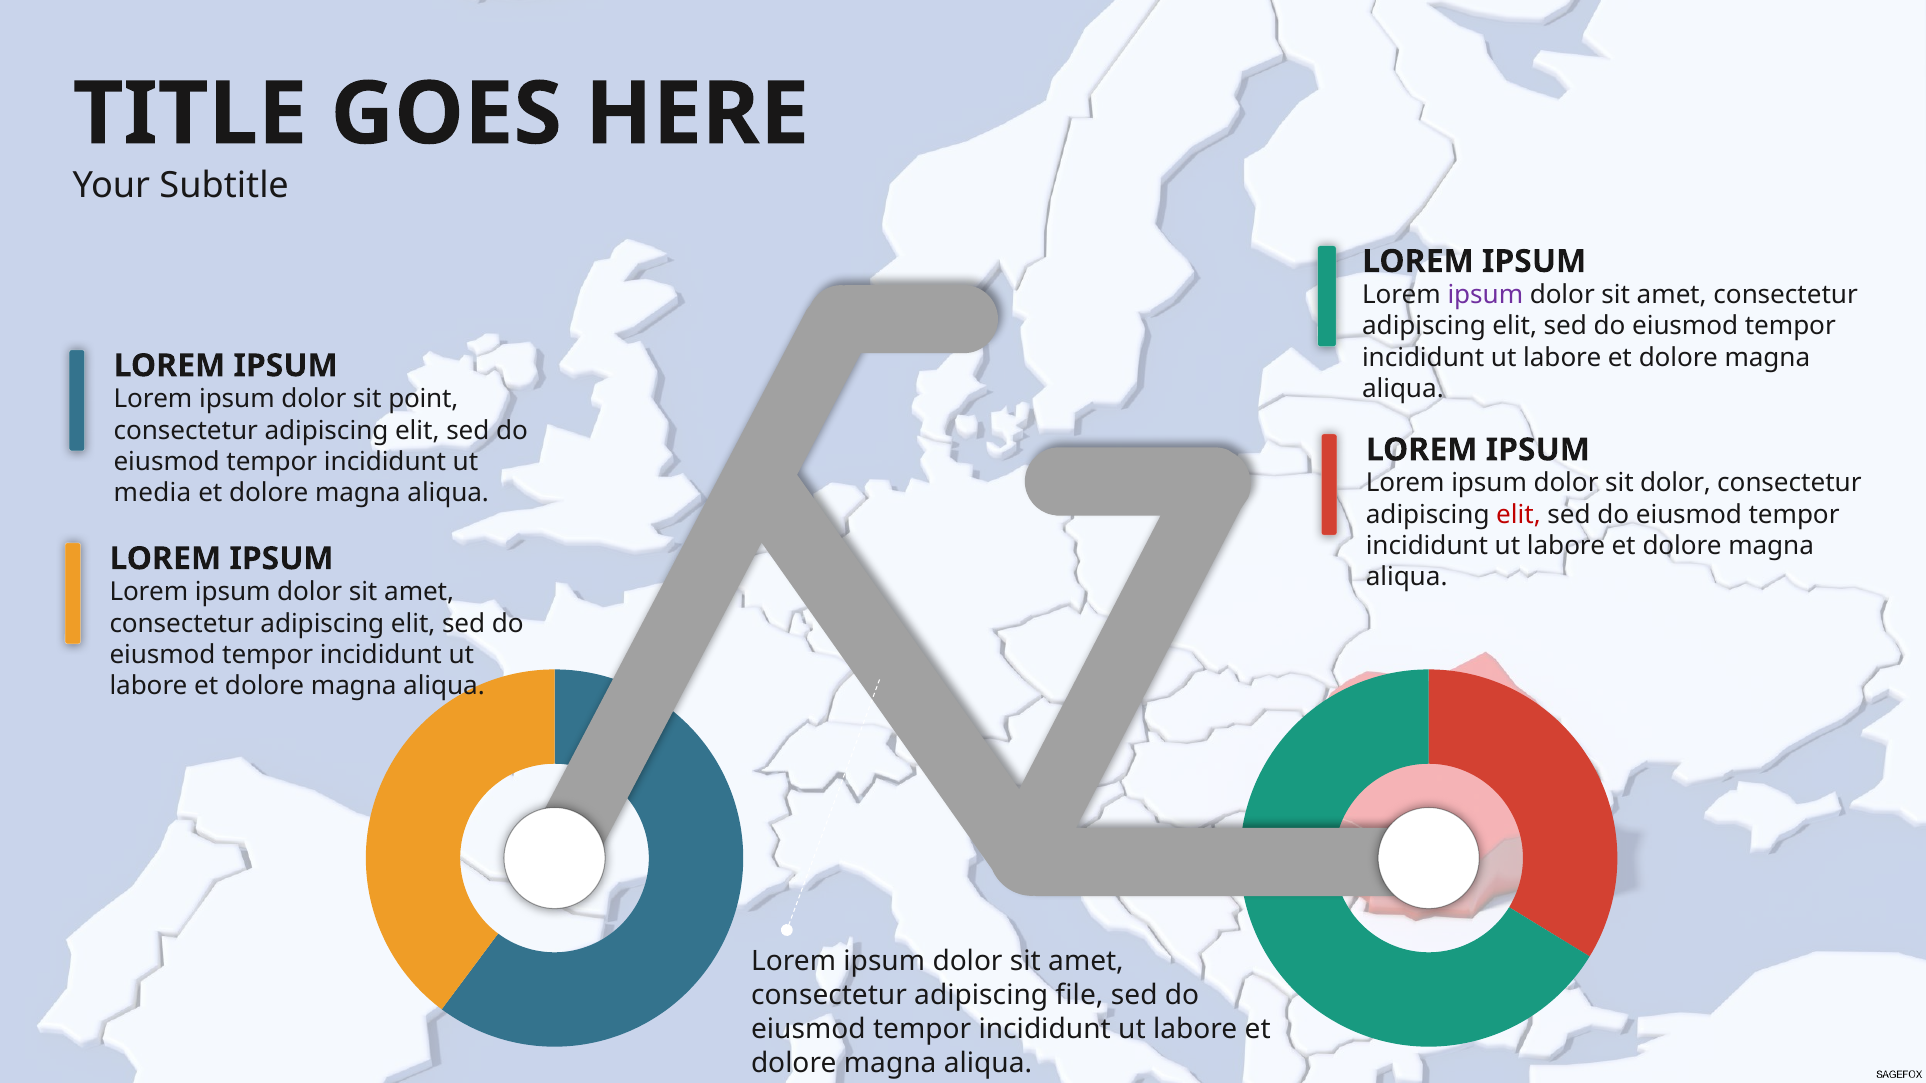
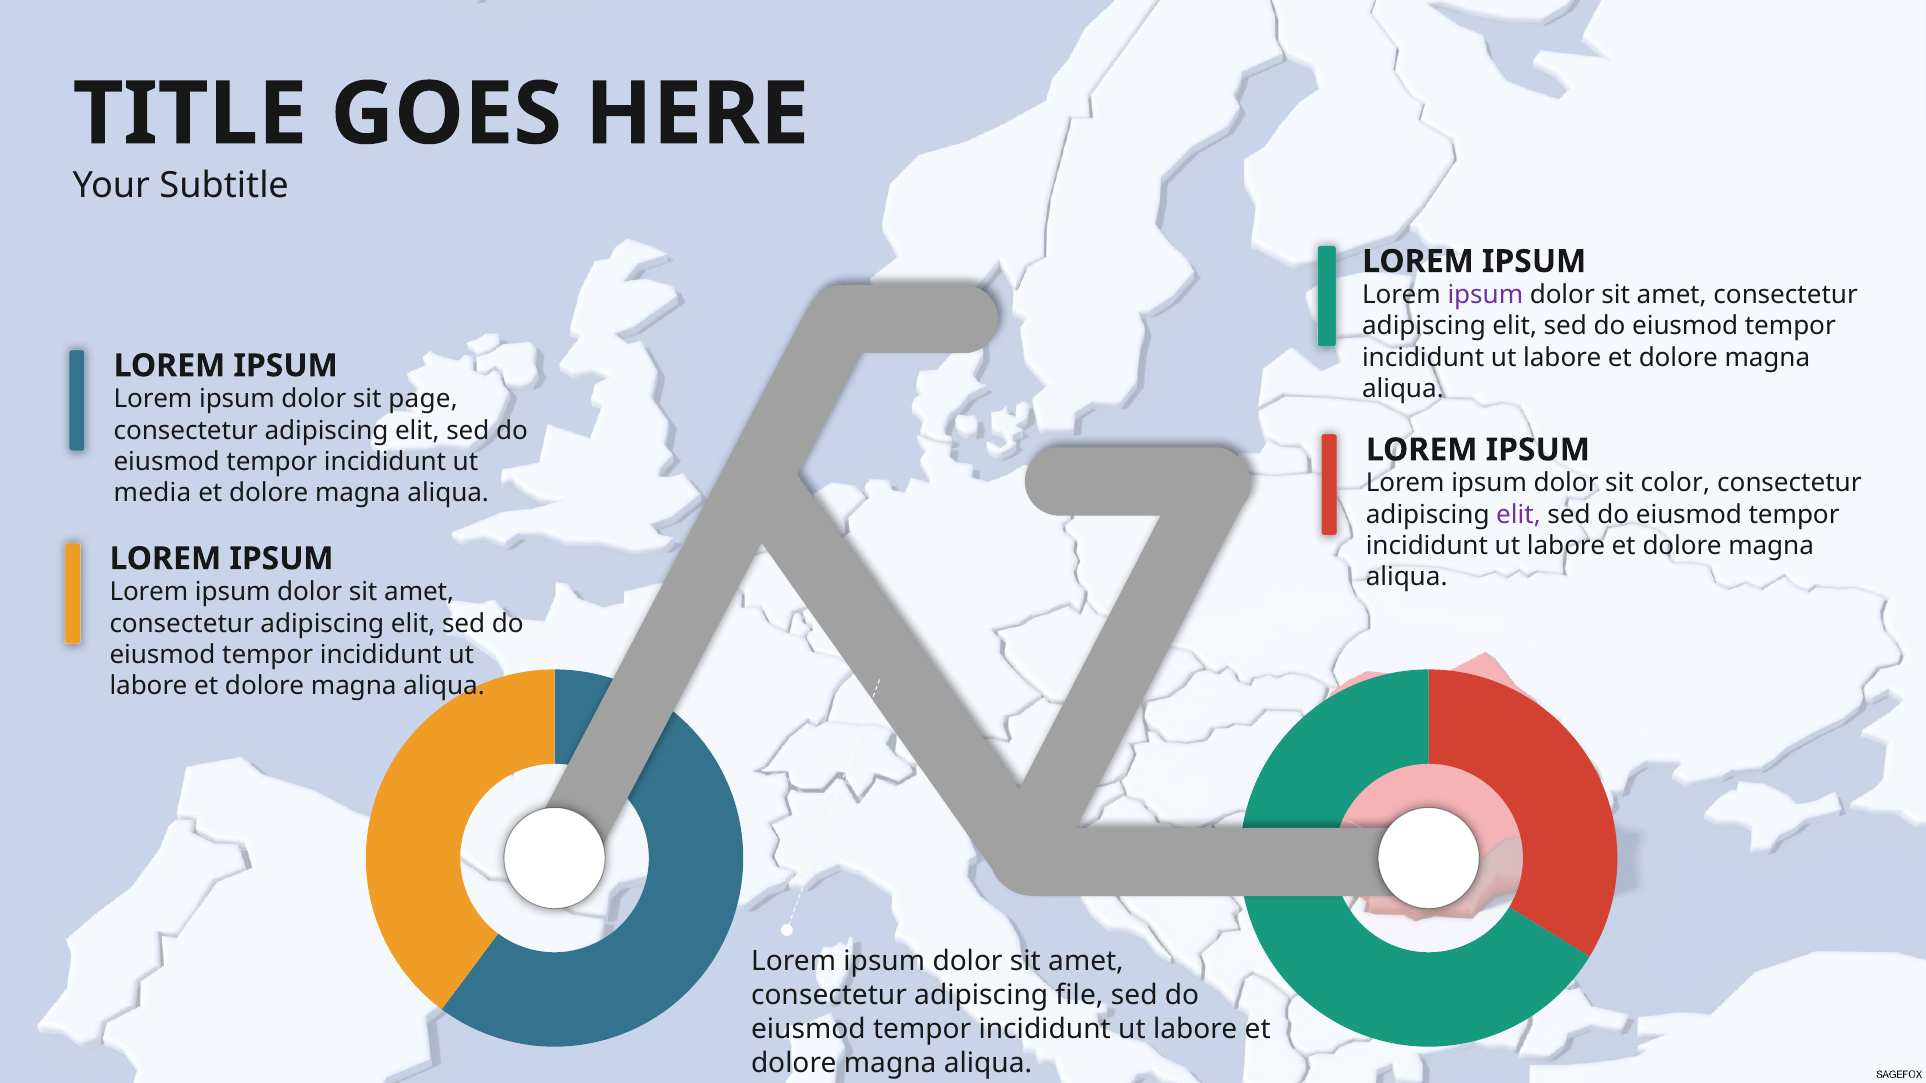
point: point -> page (423, 399)
sit dolor: dolor -> color (1675, 483)
elit colour: red -> purple (1518, 515)
